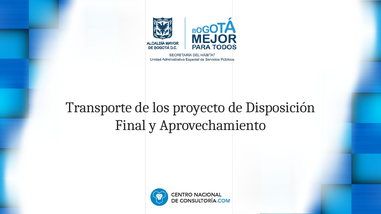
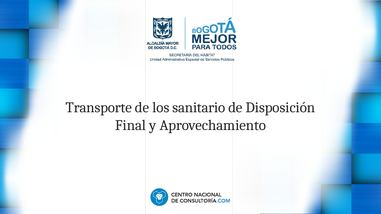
proyecto: proyecto -> sanitario (199, 108)
